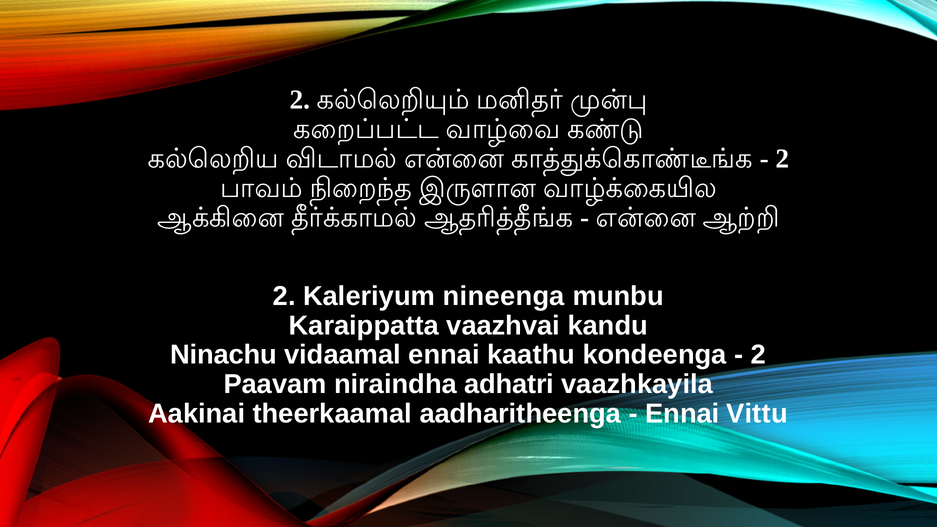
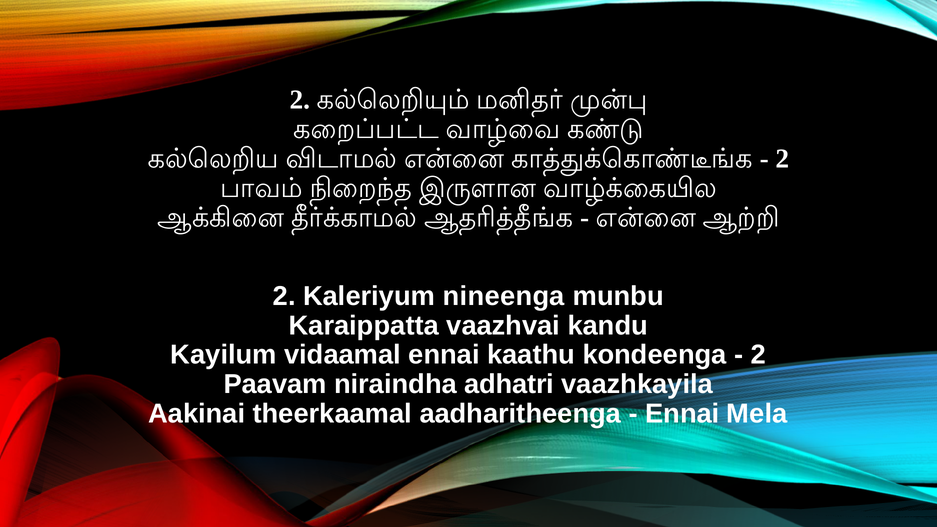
Ninachu: Ninachu -> Kayilum (224, 355)
Vittu: Vittu -> Mela (757, 414)
